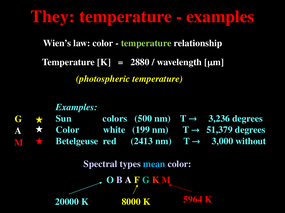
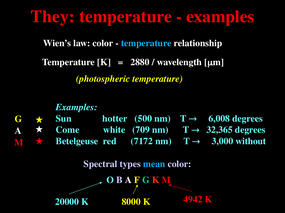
temperature colour: light green -> light blue (146, 43)
colors: colors -> hotter (115, 119)
3,236: 3,236 -> 6,008 (219, 119)
Color: Color -> Come (68, 130)
199: 199 -> 709 (141, 130)
51,379: 51,379 -> 32,365 (219, 130)
2413: 2413 -> 7172 (142, 142)
5964: 5964 -> 4942 (193, 200)
